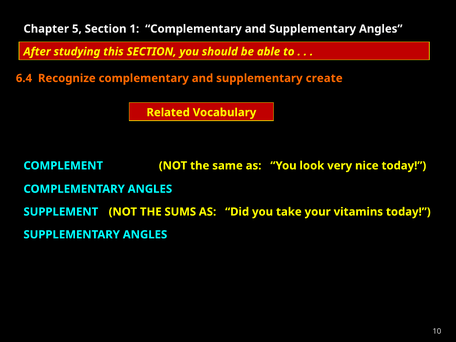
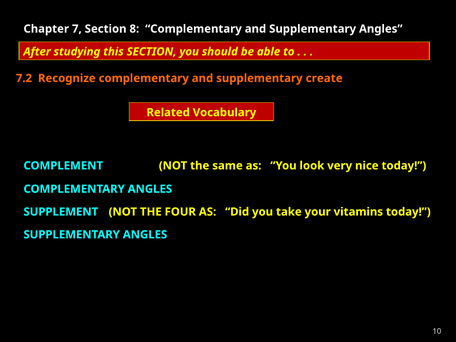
5: 5 -> 7 (77, 29)
1: 1 -> 8 (134, 29)
6.4: 6.4 -> 7.2 (24, 78)
SUMS: SUMS -> FOUR (180, 212)
